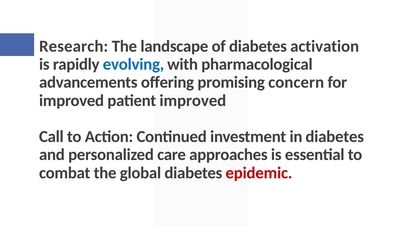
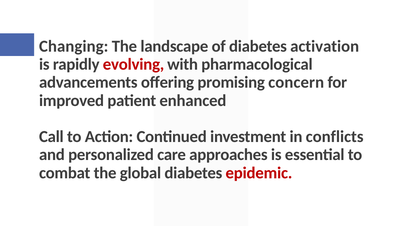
Research: Research -> Changing (74, 46)
evolving colour: blue -> red (133, 64)
patient improved: improved -> enhanced (193, 101)
in diabetes: diabetes -> conflicts (335, 137)
